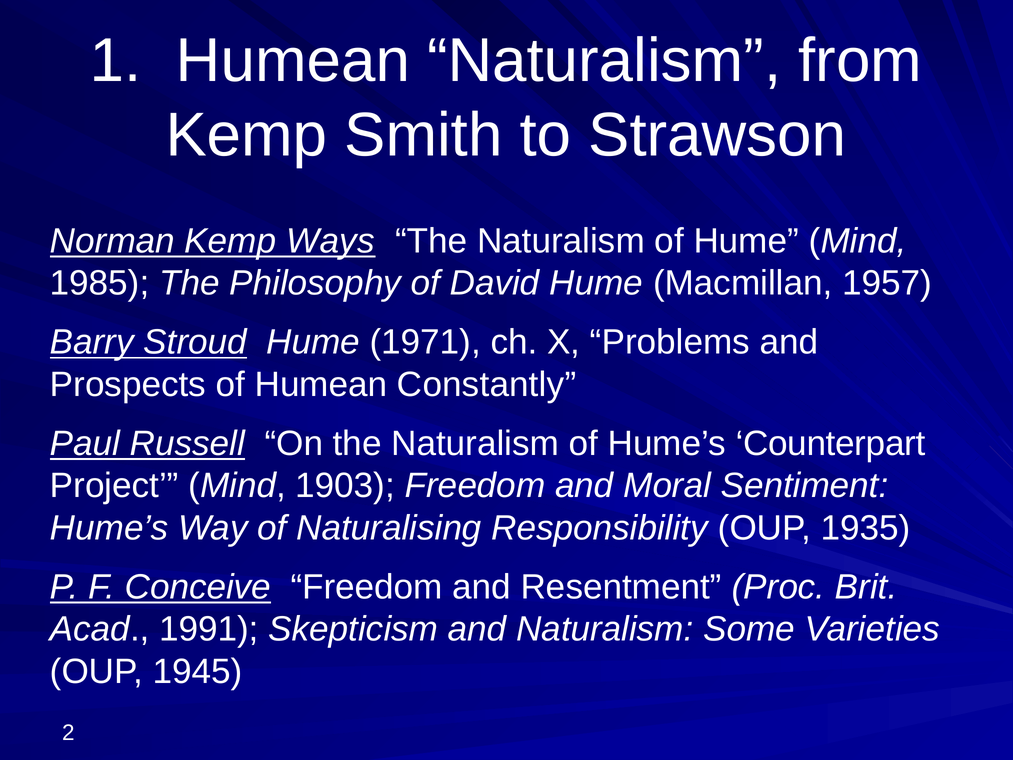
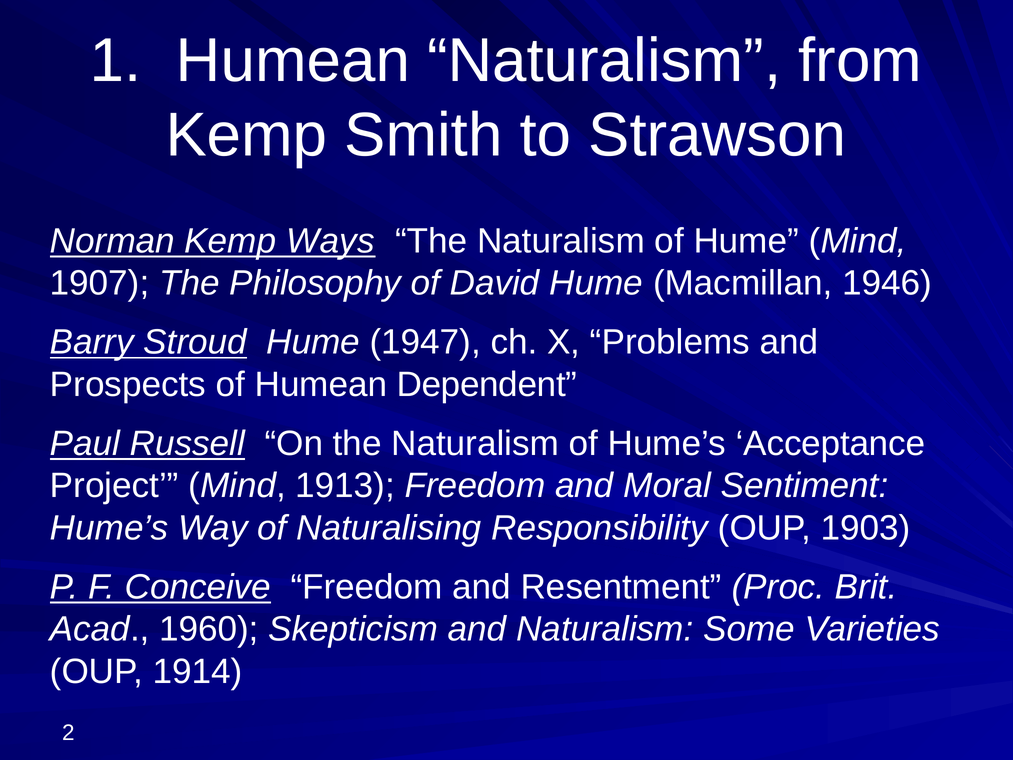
1985: 1985 -> 1907 (100, 283)
1957: 1957 -> 1946 (887, 283)
1971: 1971 -> 1947 (425, 342)
Constantly: Constantly -> Dependent (487, 384)
Counterpart: Counterpart -> Acceptance (831, 444)
1903: 1903 -> 1913 (345, 486)
1935: 1935 -> 1903 (865, 528)
1991: 1991 -> 1960 (209, 629)
1945: 1945 -> 1914 (197, 671)
